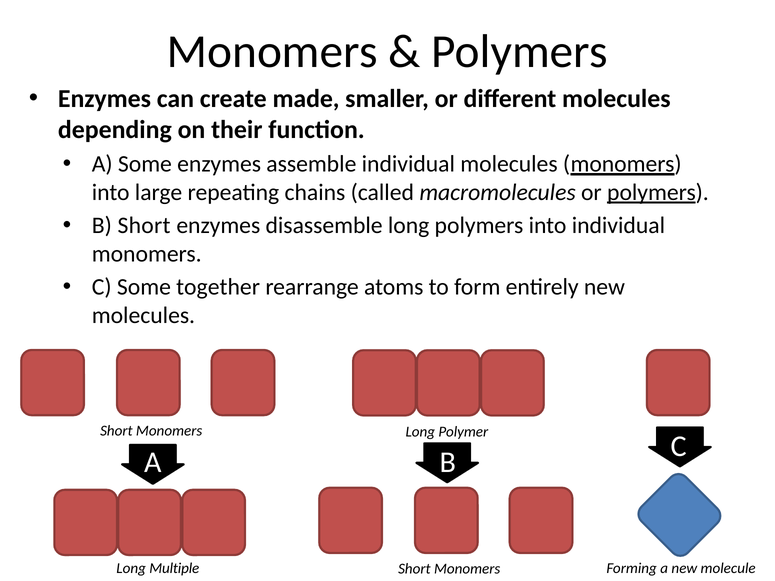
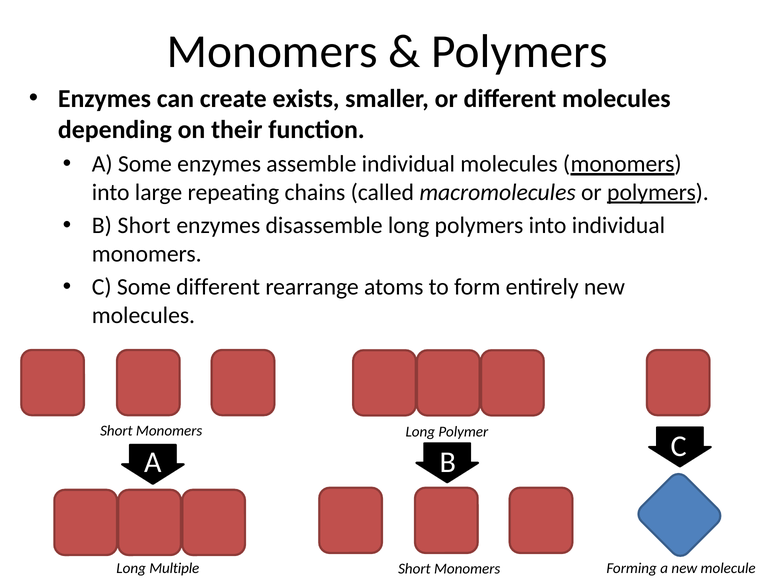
made: made -> exists (306, 99)
Some together: together -> different (218, 287)
